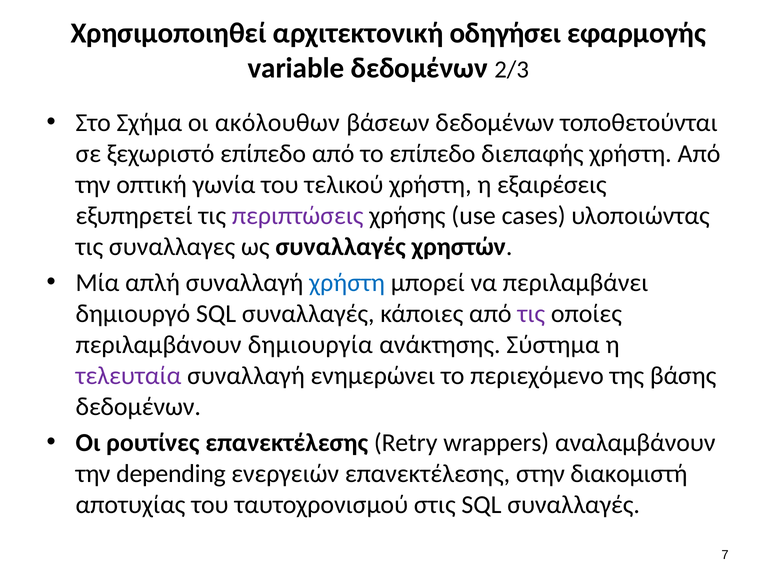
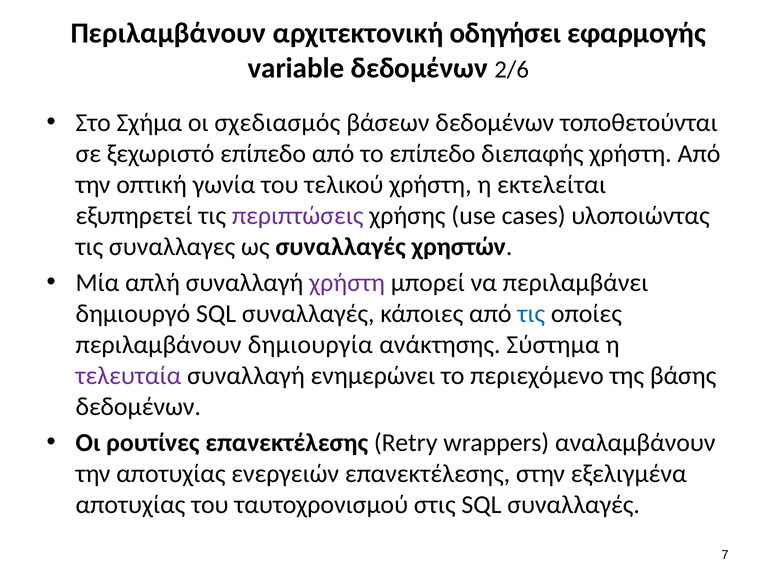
Χρησιμοποιηθεί: Χρησιμοποιηθεί -> Περιλαμβάνουν (168, 33)
2/3: 2/3 -> 2/6 (512, 70)
ακόλουθων: ακόλουθων -> σχεδιασμός (277, 123)
εξαιρέσεις: εξαιρέσεις -> εκτελείται (552, 185)
χρήστη colour: blue -> purple (347, 283)
τις colour: purple -> blue (531, 314)
την depending: depending -> αποτυχίας (171, 474)
διακομιστή: διακομιστή -> εξελιγμένα (629, 474)
